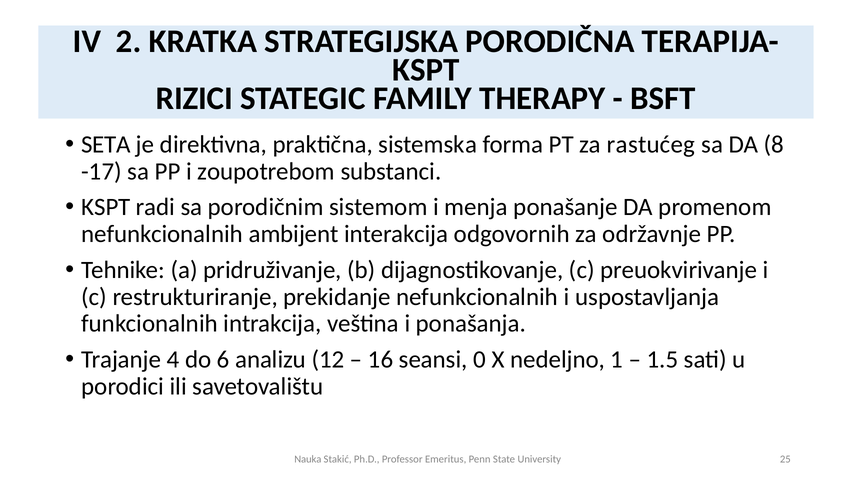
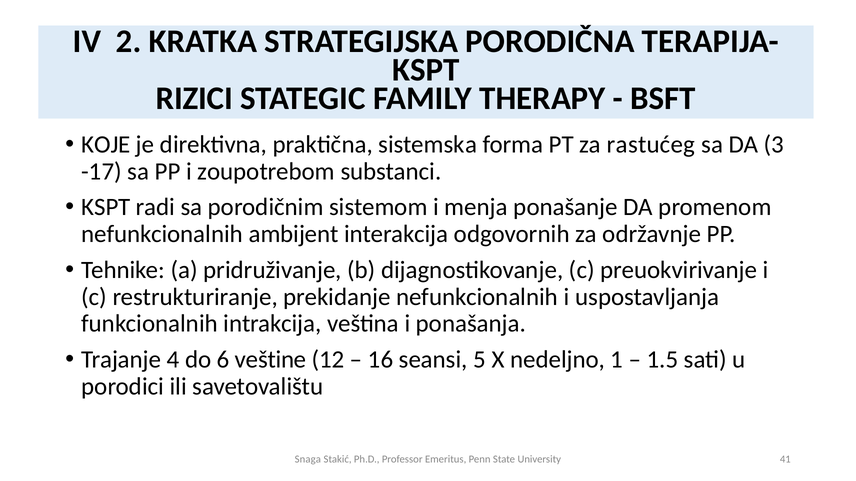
SETA: SETA -> KOJE (106, 145)
8: 8 -> 3 (774, 145)
analizu: analizu -> veštine (271, 360)
0: 0 -> 5 (480, 360)
Nauka: Nauka -> Snaga (308, 460)
25: 25 -> 41 (785, 460)
